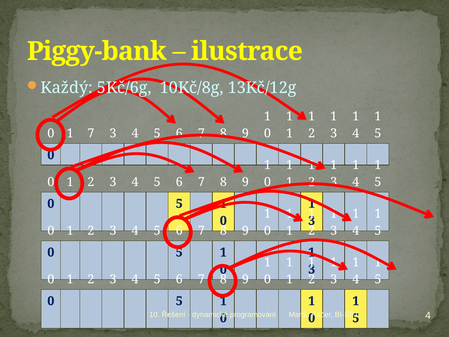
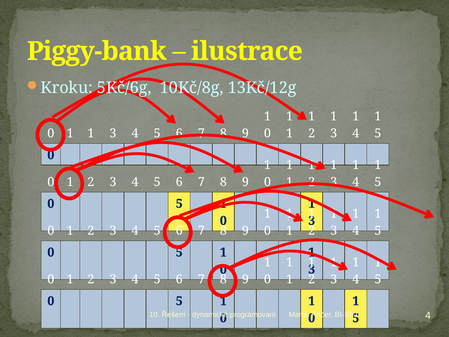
Každý: Každý -> Kroku (67, 88)
7: 7 -> 1 (91, 133)
